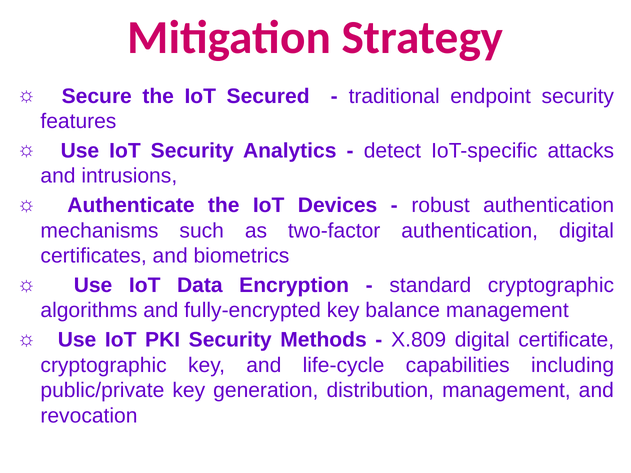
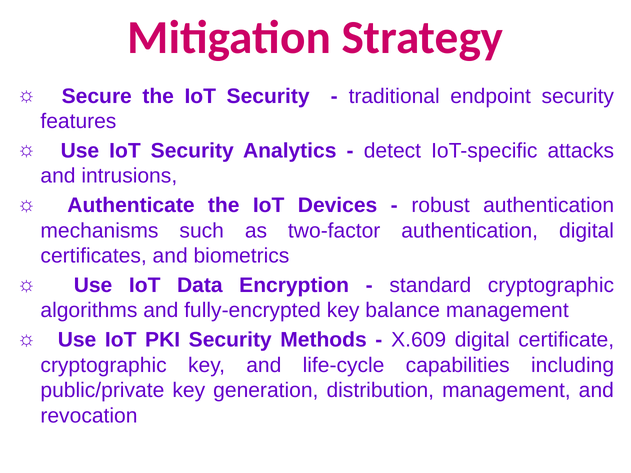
the IoT Secured: Secured -> Security (268, 96)
X.809: X.809 -> X.609 (419, 340)
